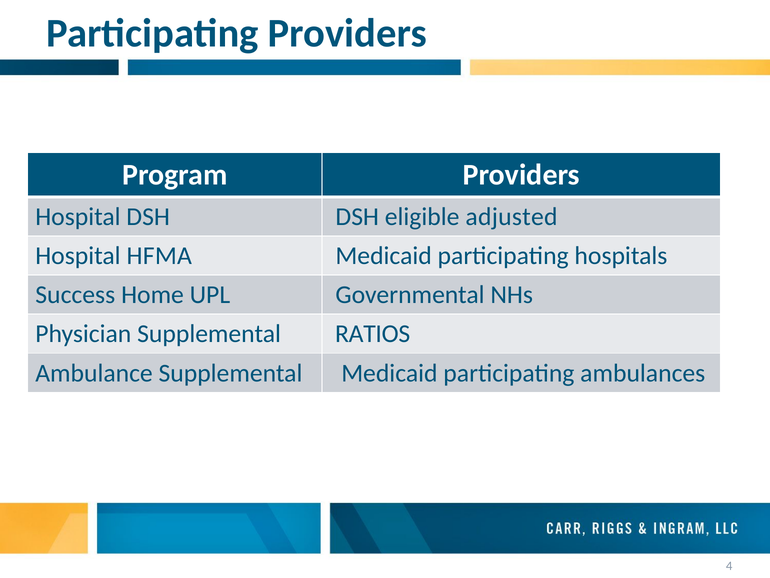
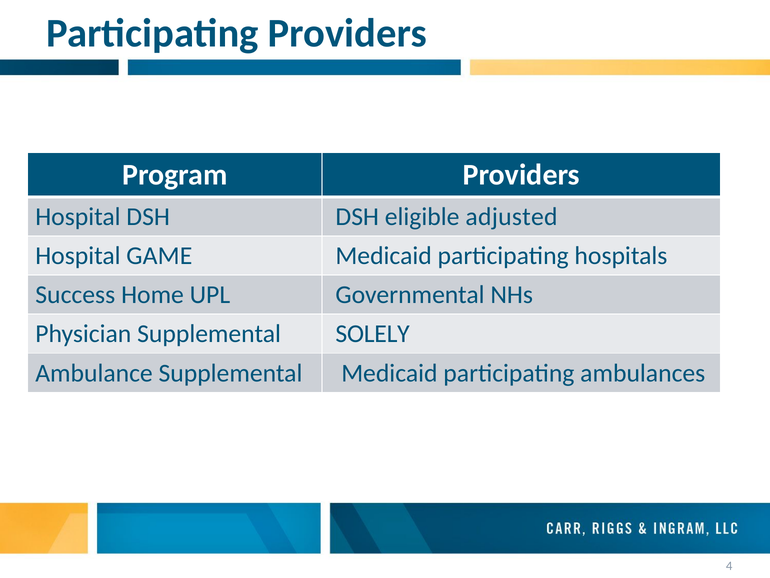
HFMA: HFMA -> GAME (159, 256)
RATIOS: RATIOS -> SOLELY (373, 334)
